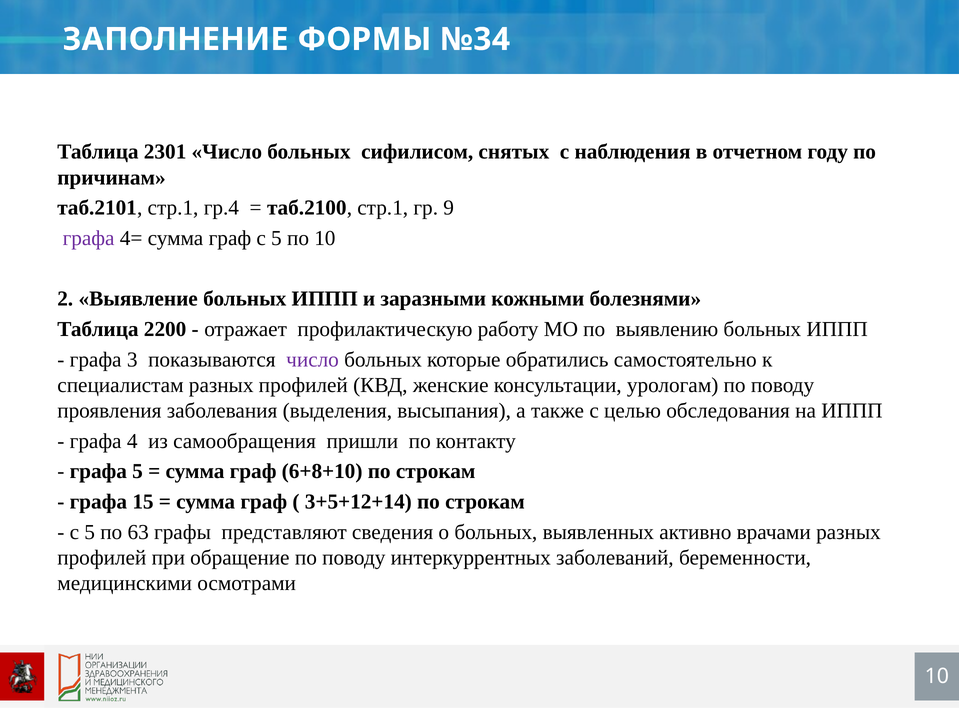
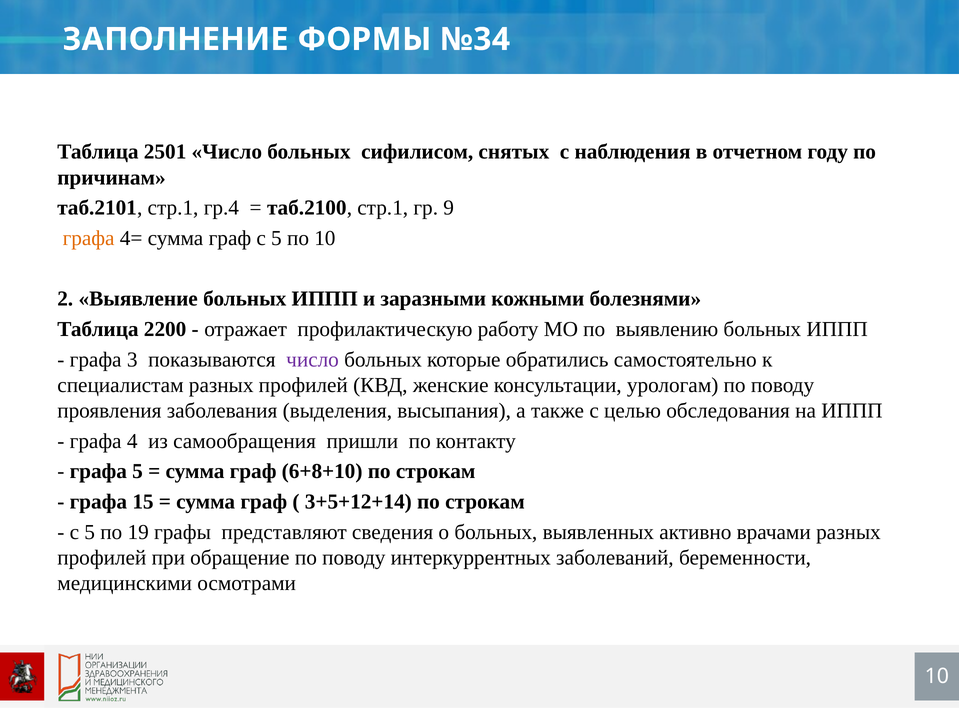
2301: 2301 -> 2501 (165, 152)
графа colour: purple -> orange (89, 238)
63: 63 -> 19 (138, 532)
